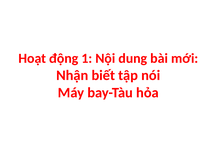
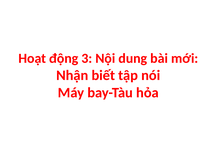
1: 1 -> 3 (87, 58)
